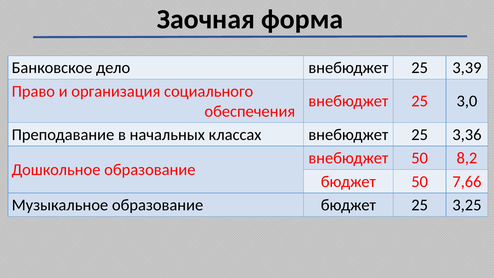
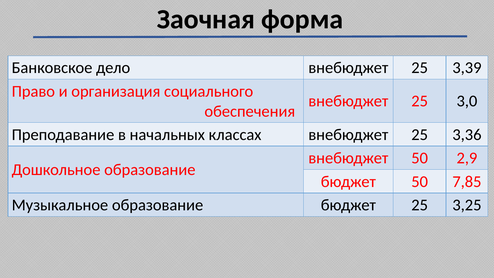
8,2: 8,2 -> 2,9 (467, 158)
7,66: 7,66 -> 7,85 (467, 181)
